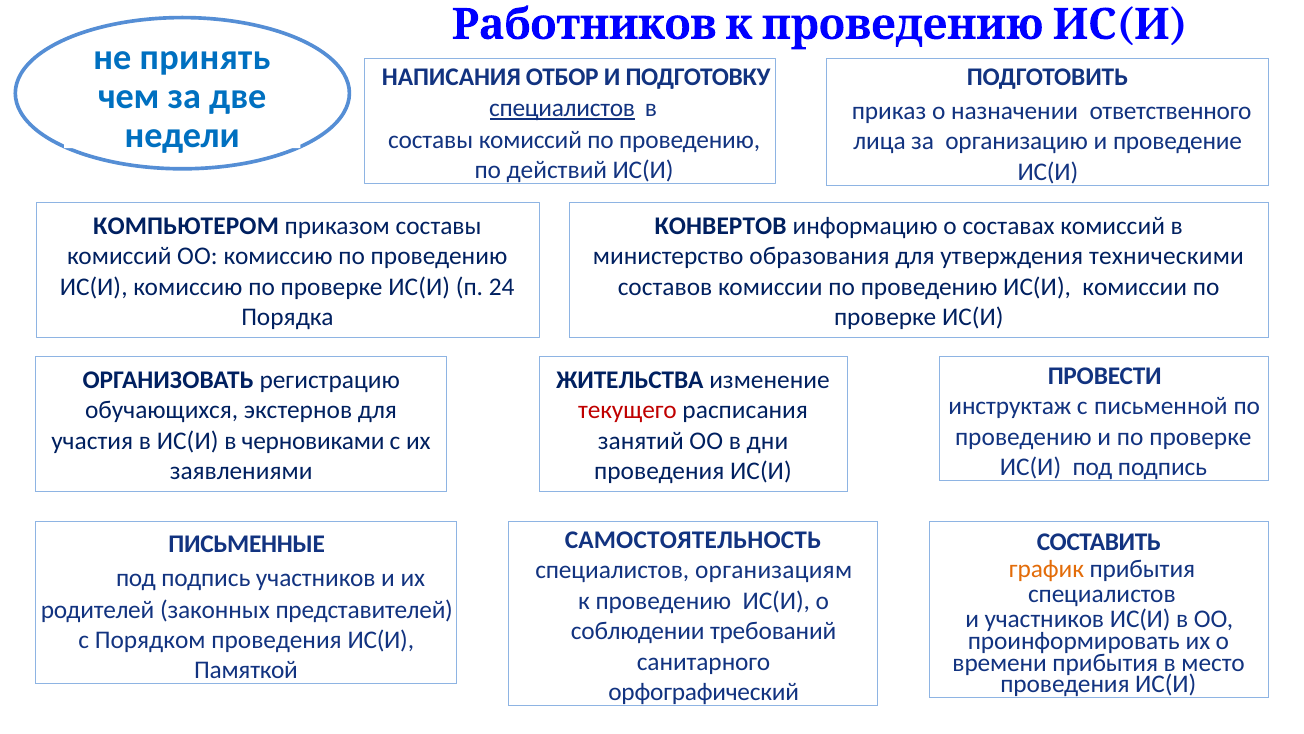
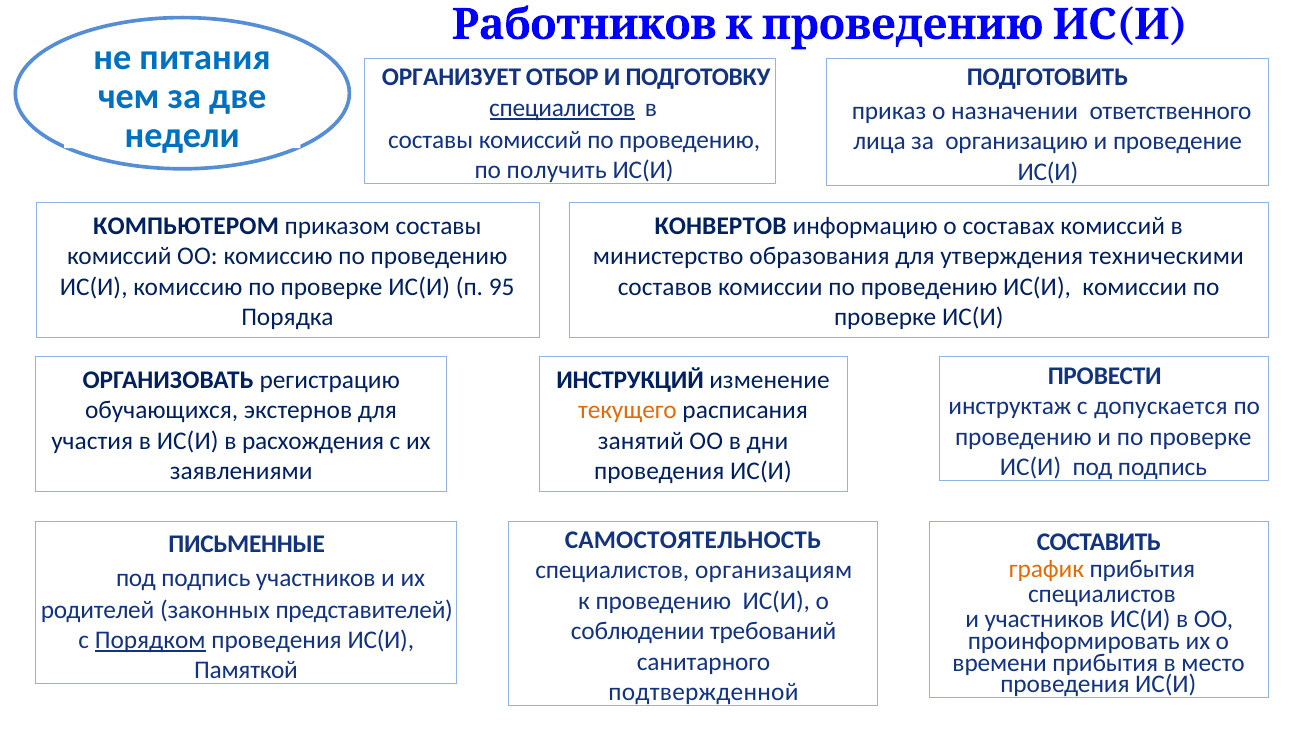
принять: принять -> питания (205, 57)
НАПИСАНИЯ: НАПИСАНИЯ -> ОРГАНИЗУЕТ (451, 78)
действий: действий -> получить (557, 170)
24: 24 -> 95 (502, 287)
ЖИТЕЛЬСТВА: ЖИТЕЛЬСТВА -> ИНСТРУКЦИЙ (630, 380)
письменной: письменной -> допускается (1161, 406)
текущего colour: red -> orange (627, 410)
черновиками: черновиками -> расхождения (313, 441)
Порядком underline: none -> present (150, 640)
орфографический: орфографический -> подтвержденной (703, 692)
